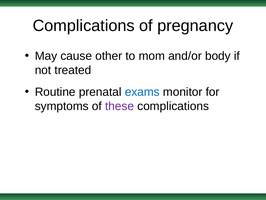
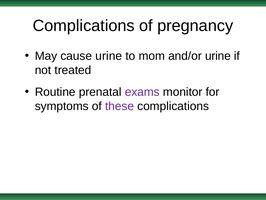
cause other: other -> urine (109, 56)
and/or body: body -> urine (218, 56)
exams colour: blue -> purple (142, 92)
